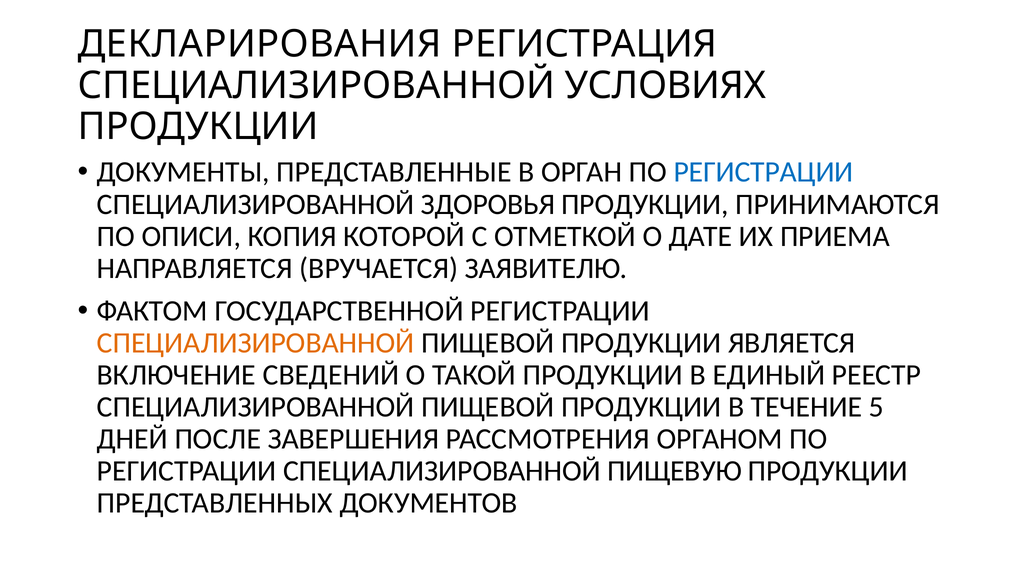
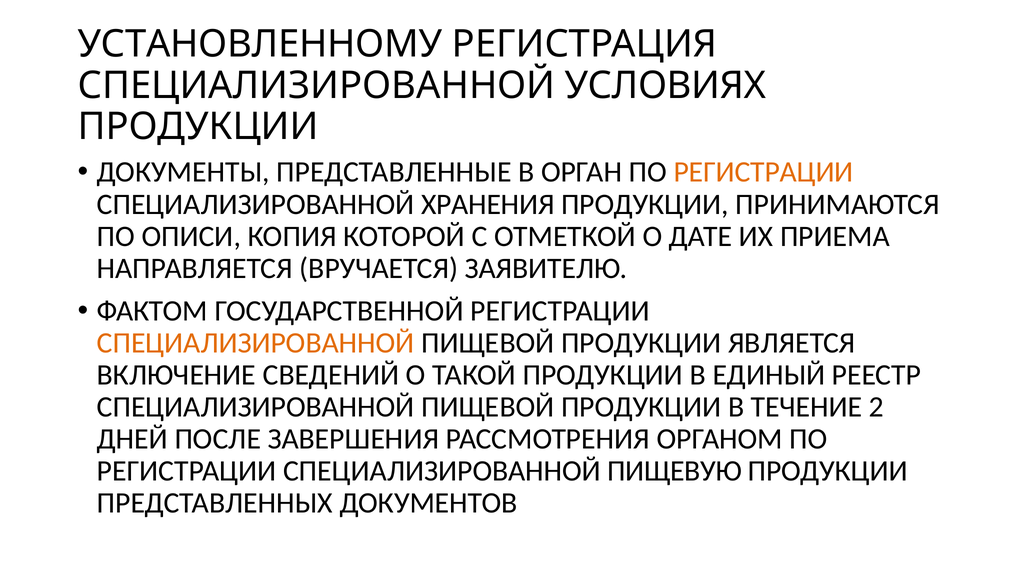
ДЕКЛАРИРОВАНИЯ: ДЕКЛАРИРОВАНИЯ -> УСТАНОВЛЕННОМУ (260, 44)
РЕГИСТРАЦИИ colour: blue -> orange (764, 172)
ЗДОРОВЬЯ: ЗДОРОВЬЯ -> ХРАНЕНИЯ (488, 204)
5: 5 -> 2 (876, 407)
